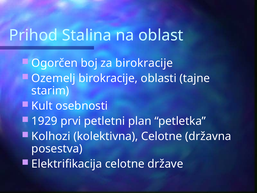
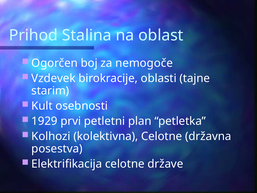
za birokracije: birokracije -> nemogoče (144, 63)
Ozemelj: Ozemelj -> Vzdevek (53, 78)
